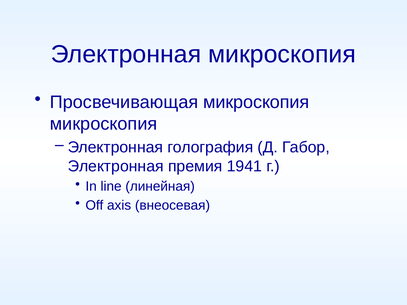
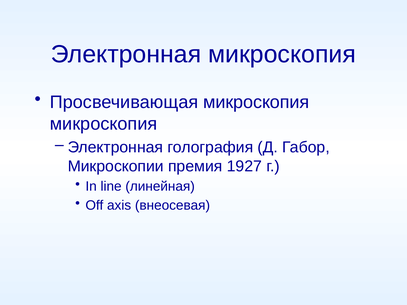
Электронная: Электронная -> Микроскопии (116, 166)
1941: 1941 -> 1927 (244, 166)
